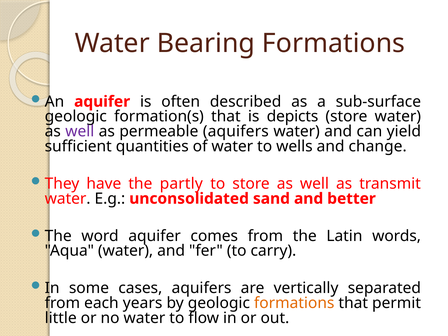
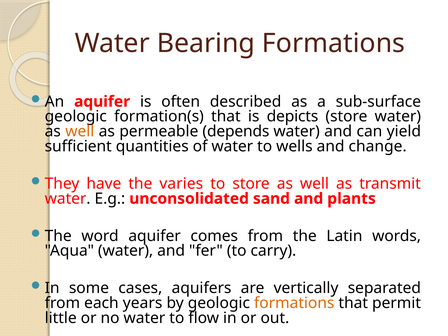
well colour: purple -> orange (80, 131)
permeable aquifers: aquifers -> depends (236, 131)
partly: partly -> varies (181, 184)
better: better -> plants (351, 199)
